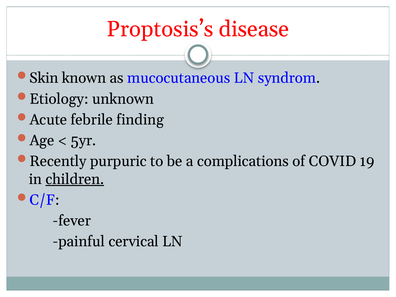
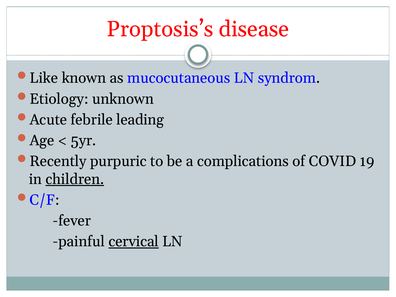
Skin: Skin -> Like (44, 78)
finding: finding -> leading (140, 120)
cervical underline: none -> present (134, 242)
